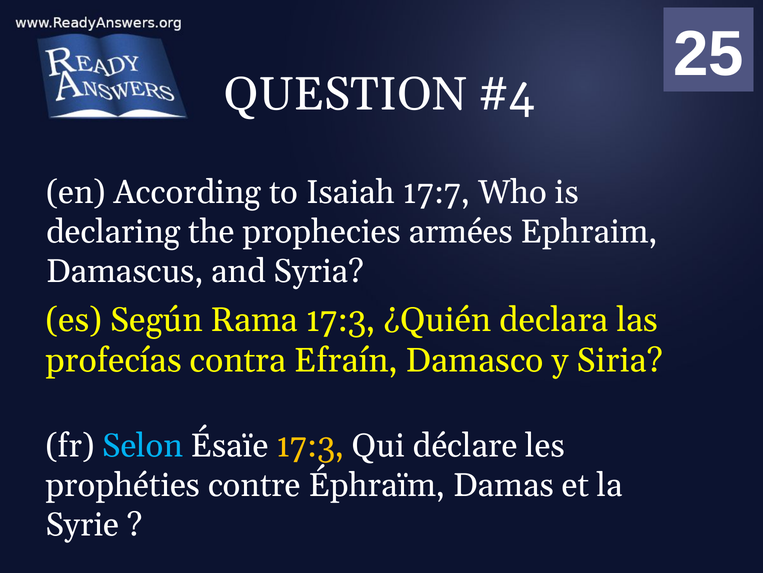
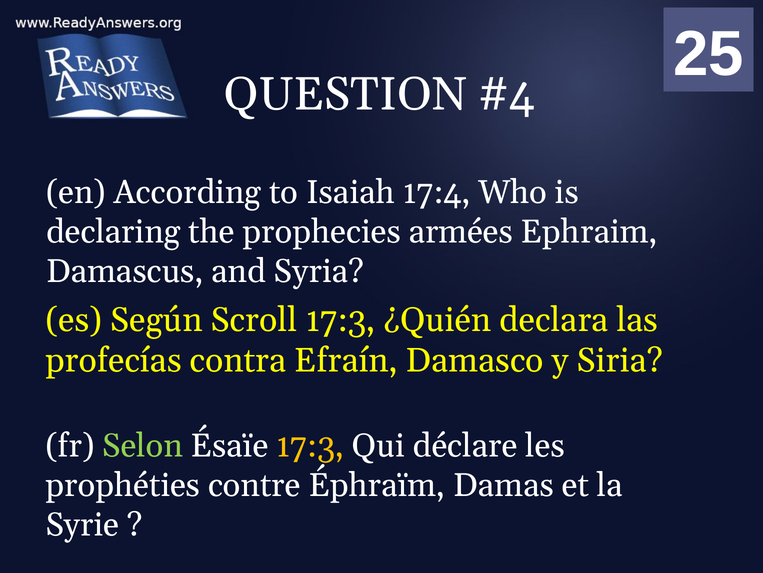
17:7: 17:7 -> 17:4 (437, 192)
Rama: Rama -> Scroll (254, 320)
Selon colour: light blue -> light green (143, 445)
